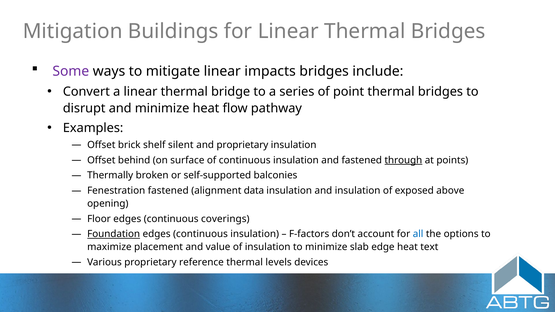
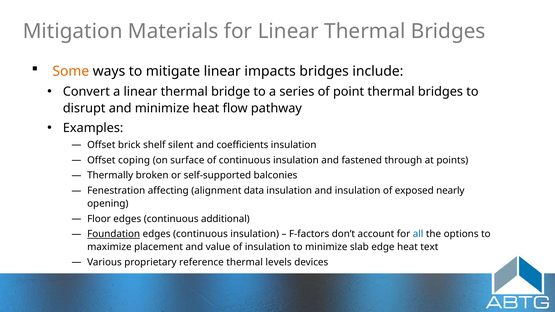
Buildings: Buildings -> Materials (173, 31)
Some colour: purple -> orange (71, 71)
and proprietary: proprietary -> coefficients (242, 145)
behind: behind -> coping (134, 160)
through underline: present -> none (403, 160)
Fenestration fastened: fastened -> affecting (168, 191)
above: above -> nearly (450, 191)
coverings: coverings -> additional (225, 219)
